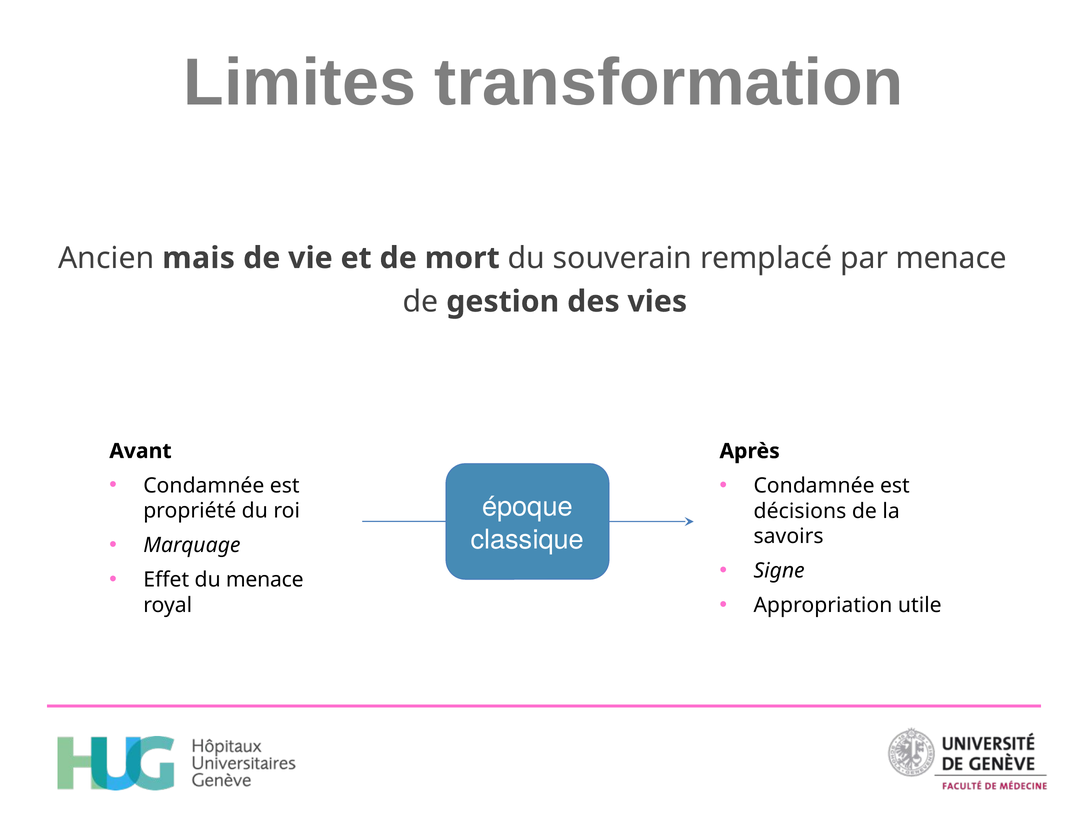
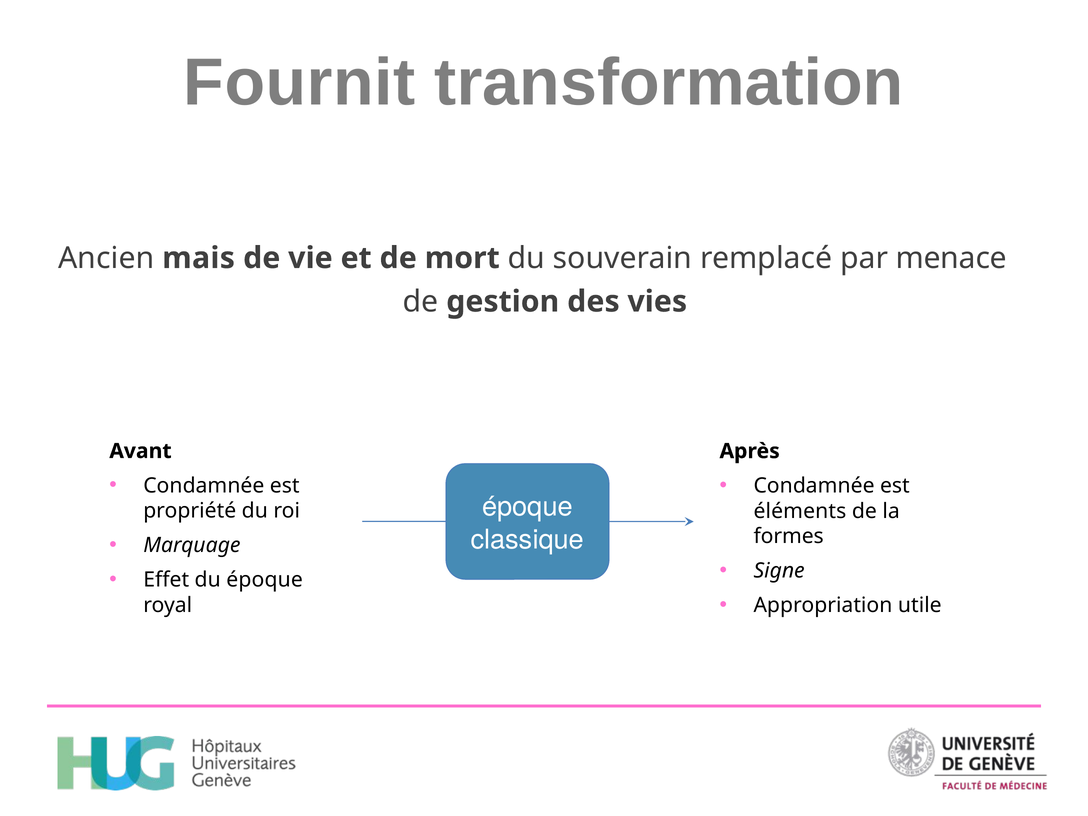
Limites: Limites -> Fournit (299, 83)
décisions: décisions -> éléments (800, 511)
savoirs: savoirs -> formes (789, 536)
du menace: menace -> époque (265, 580)
